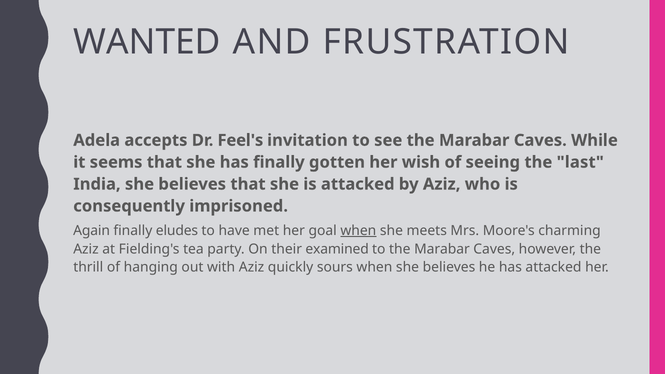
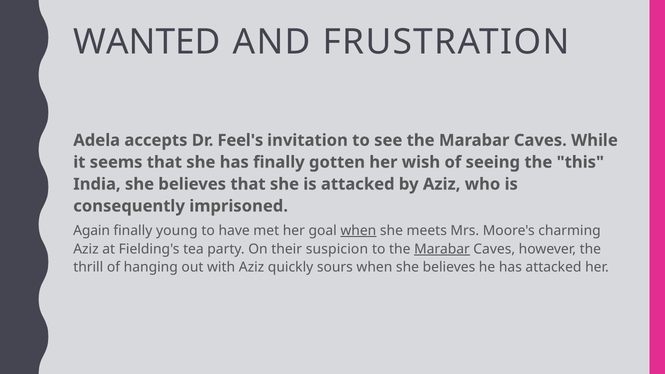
last: last -> this (580, 162)
eludes: eludes -> young (177, 231)
examined: examined -> suspicion (337, 249)
Marabar underline: none -> present (442, 249)
